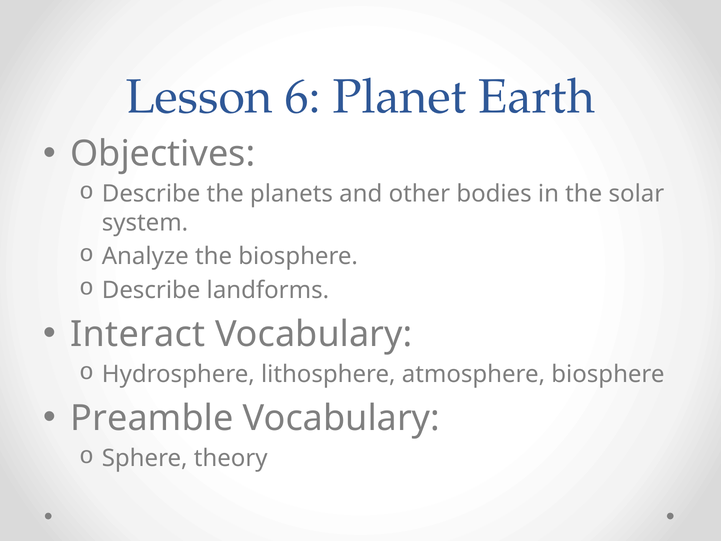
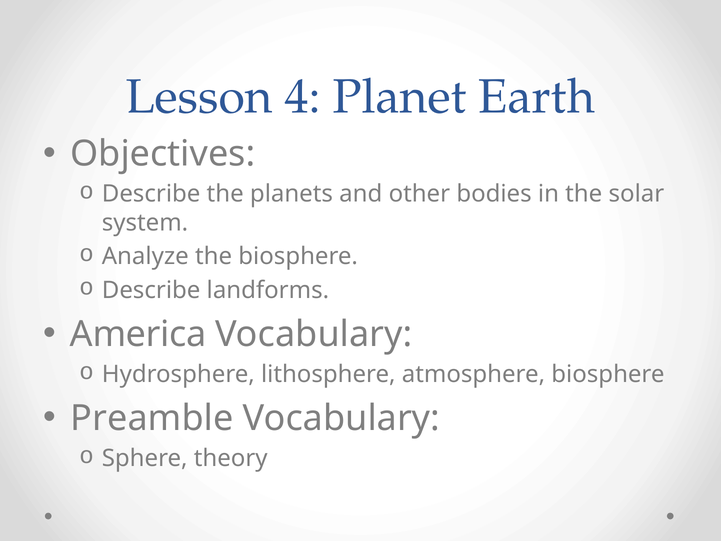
6: 6 -> 4 (303, 97)
Interact: Interact -> America (138, 334)
